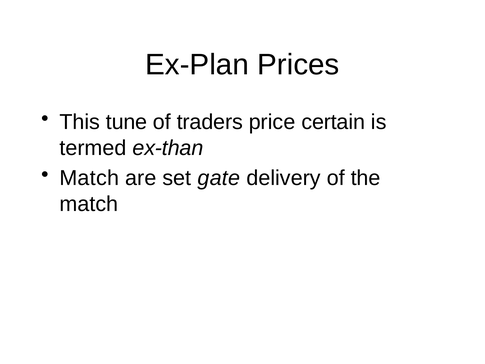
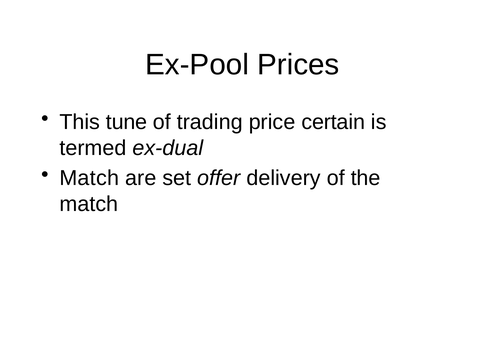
Ex-Plan: Ex-Plan -> Ex-Pool (197, 65)
traders: traders -> trading (210, 122)
ex-than: ex-than -> ex-dual (168, 148)
gate: gate -> offer (219, 178)
